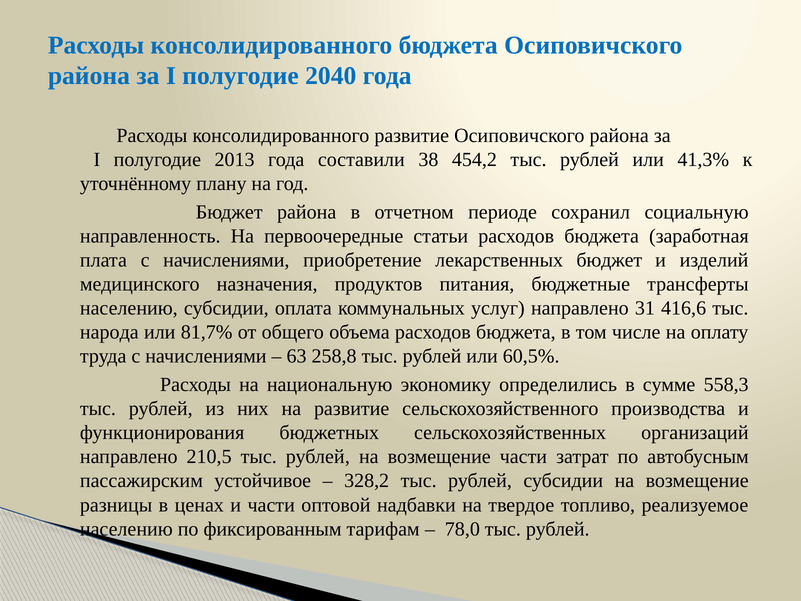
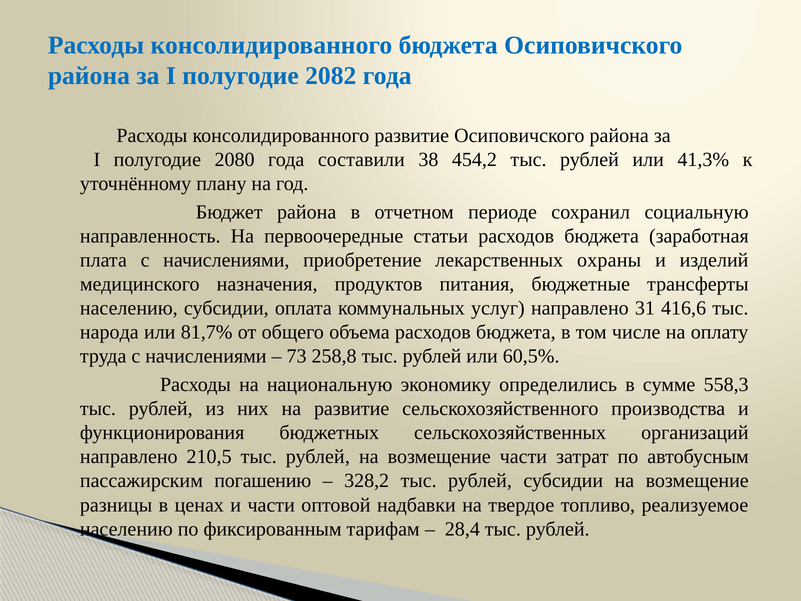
2040: 2040 -> 2082 (331, 76)
2013: 2013 -> 2080 (235, 159)
лекарственных бюджет: бюджет -> охраны (609, 260)
63: 63 -> 73 (297, 356)
устойчивое: устойчивое -> погашению (263, 481)
78,0: 78,0 -> 28,4 (462, 529)
